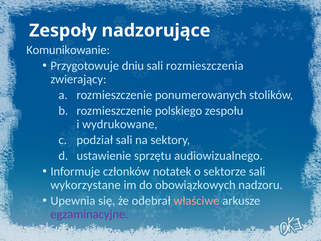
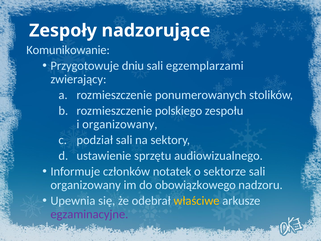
rozmieszczenia: rozmieszczenia -> egzemplarzami (205, 66)
i wydrukowane: wydrukowane -> organizowany (120, 124)
wykorzystane: wykorzystane -> organizowany (86, 185)
obowiązkowych: obowiązkowych -> obowiązkowego (195, 185)
właściwe colour: pink -> yellow (197, 200)
